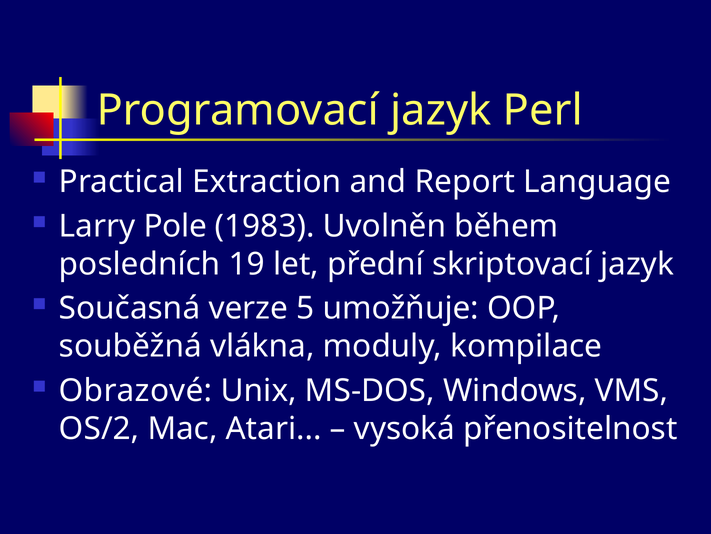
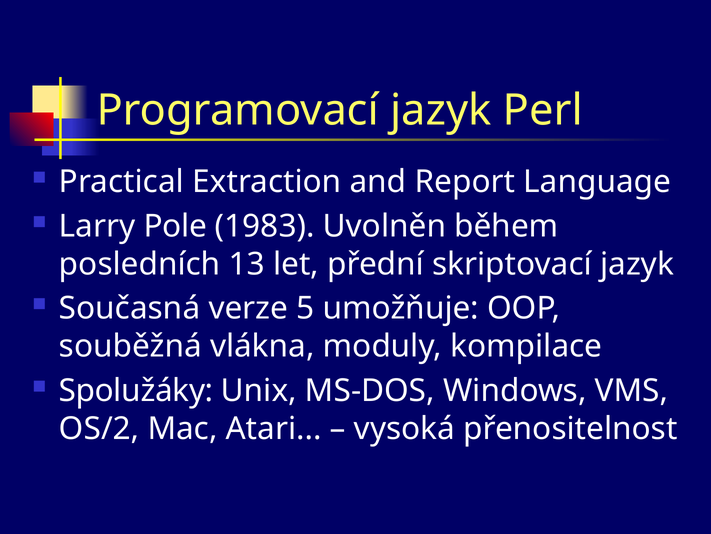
19: 19 -> 13 (247, 264)
Obrazové: Obrazové -> Spolužáky (136, 390)
